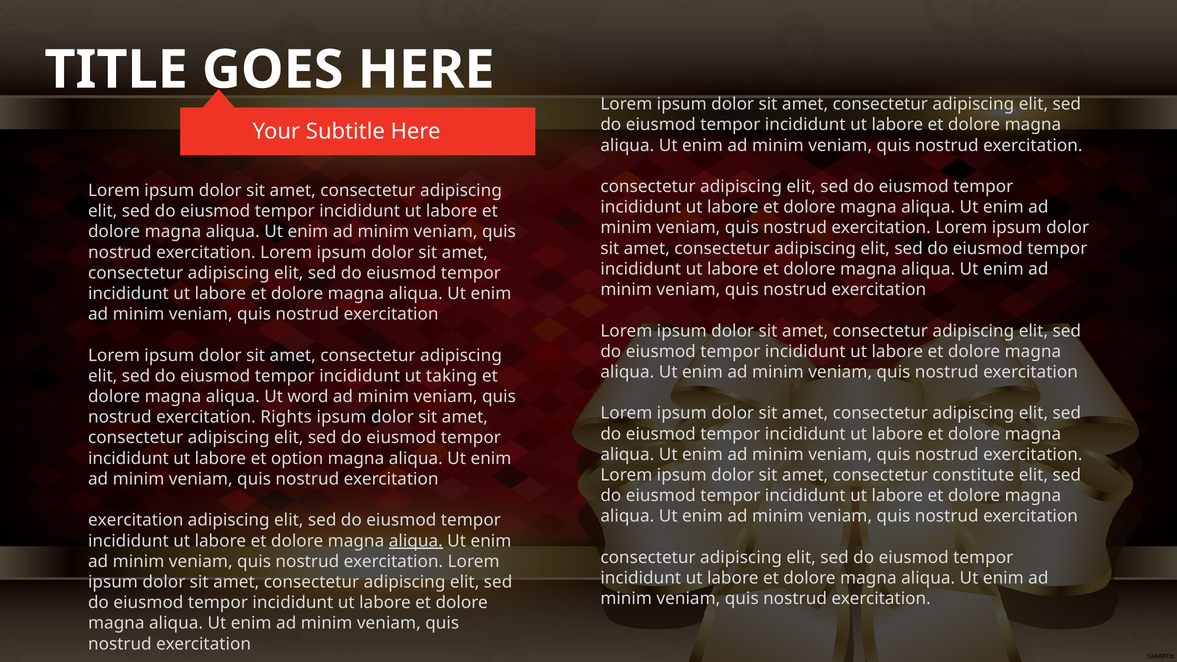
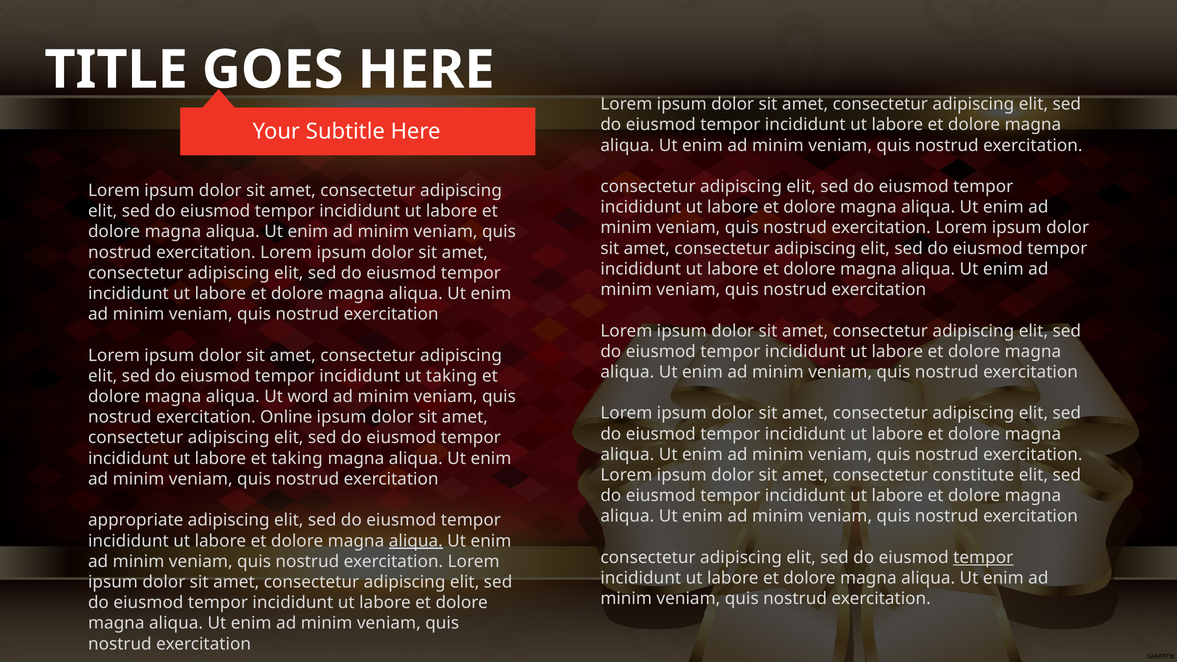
Rights: Rights -> Online (286, 417)
et option: option -> taking (297, 458)
exercitation: exercitation -> appropriate (136, 520)
tempor underline: none -> present (983, 558)
